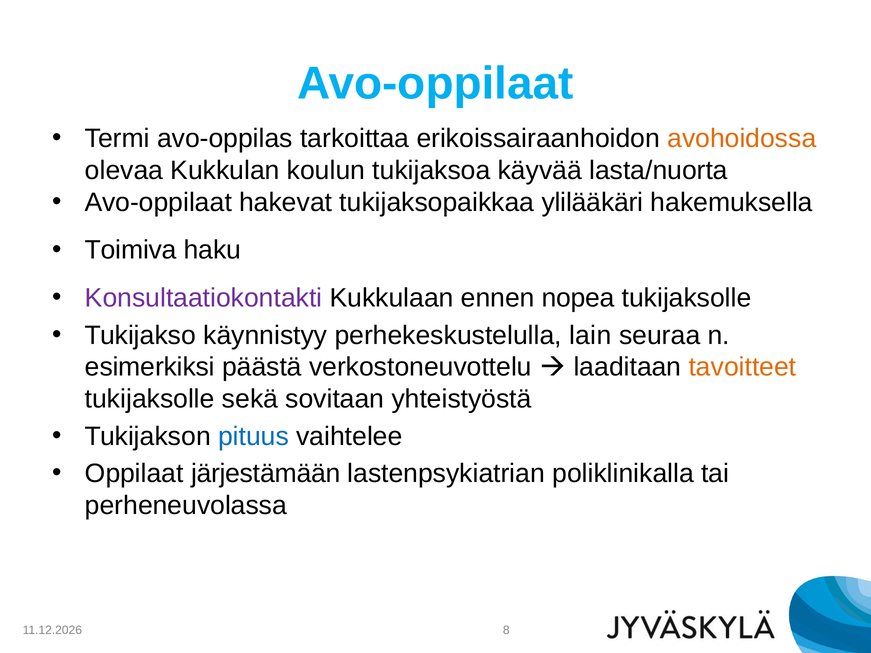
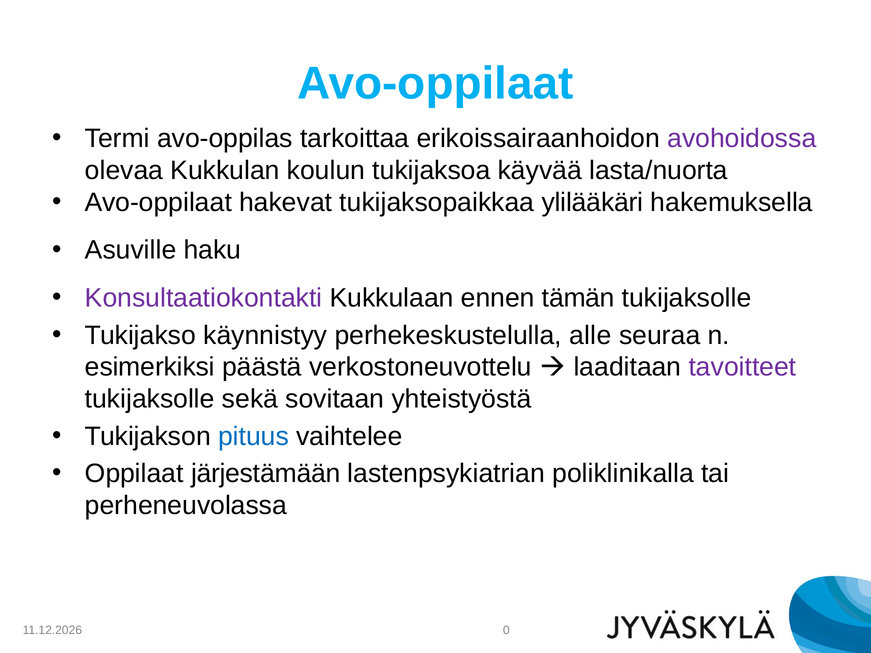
avohoidossa colour: orange -> purple (742, 139)
Toimiva: Toimiva -> Asuville (131, 250)
nopea: nopea -> tämän (578, 298)
lain: lain -> alle (590, 335)
tavoitteet colour: orange -> purple (742, 367)
8: 8 -> 0 (506, 631)
